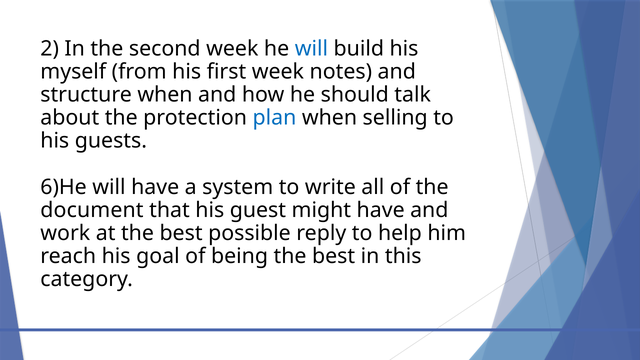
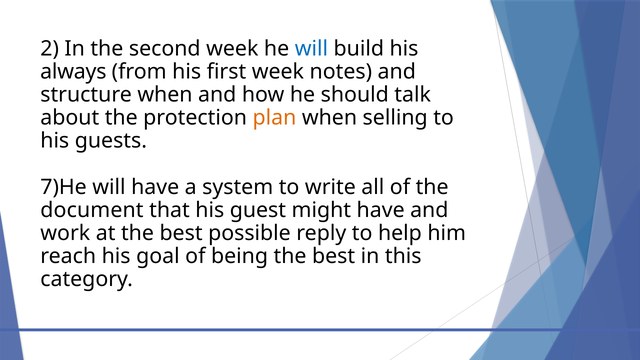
myself: myself -> always (73, 72)
plan colour: blue -> orange (274, 118)
6)He: 6)He -> 7)He (64, 187)
